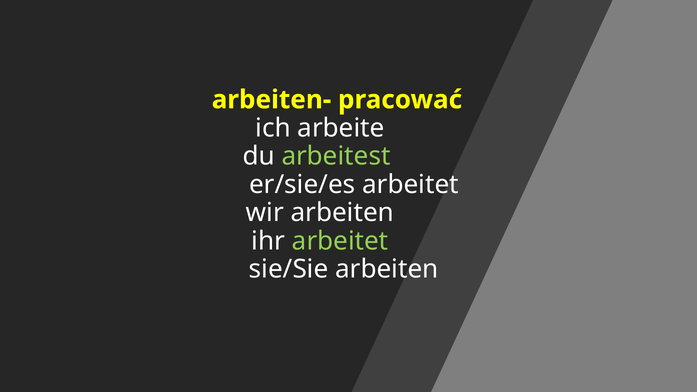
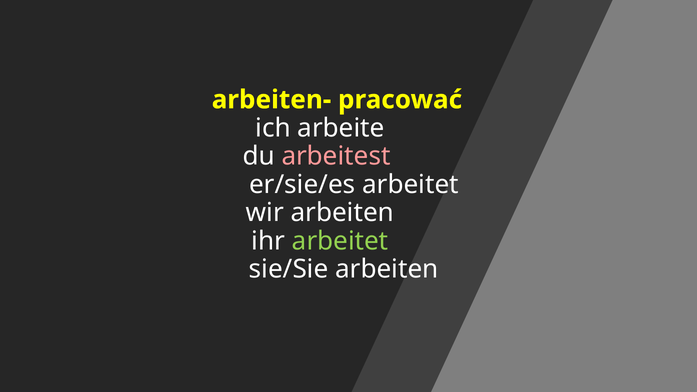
arbeitest colour: light green -> pink (336, 156)
